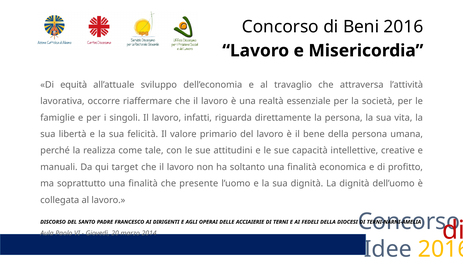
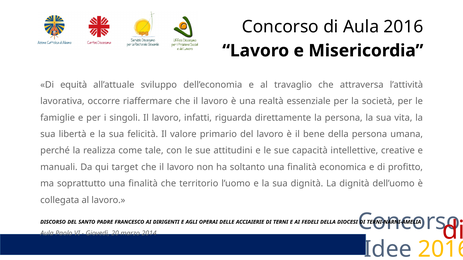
di Beni: Beni -> Aula (361, 27)
presente: presente -> territorio (199, 184)
